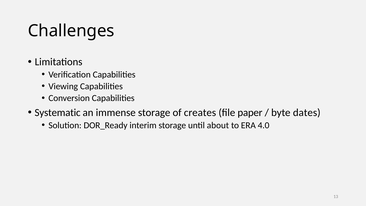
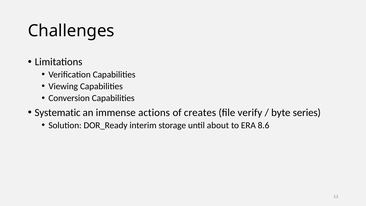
immense storage: storage -> actions (154, 113)
paper: paper -> verify (250, 113)
dates: dates -> series (307, 113)
4.0: 4.0 -> 8.6 (264, 125)
